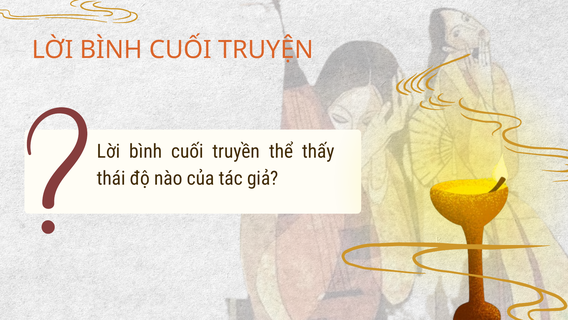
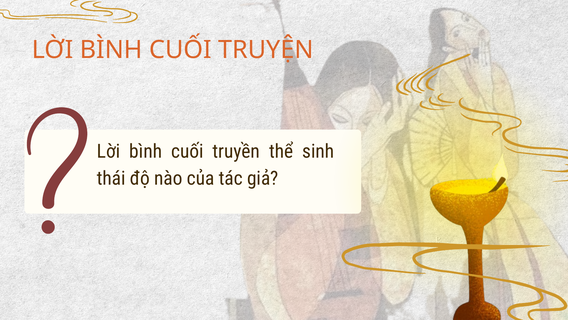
thấy: thấy -> sinh (318, 151)
